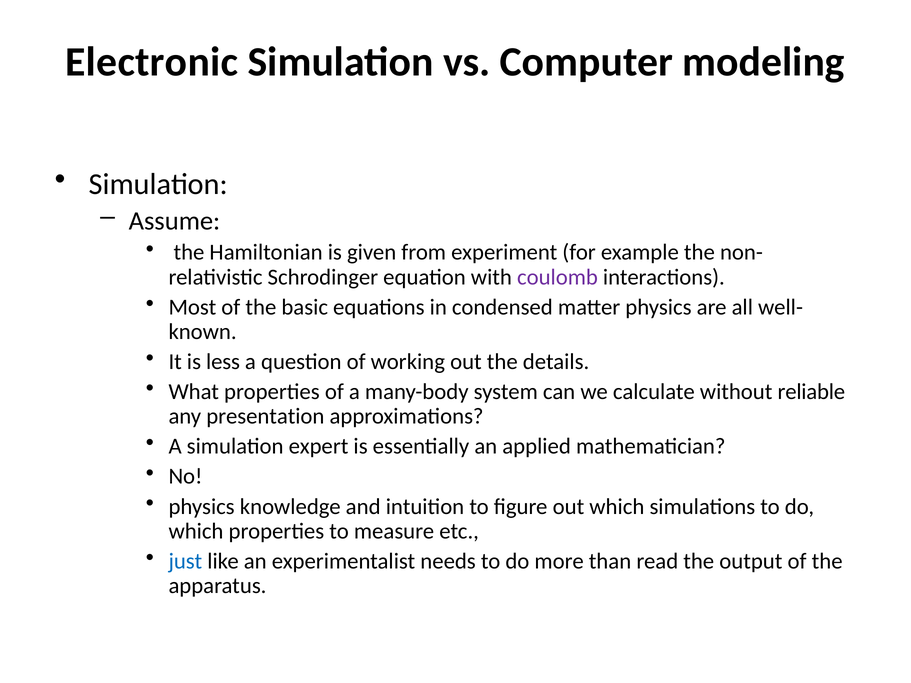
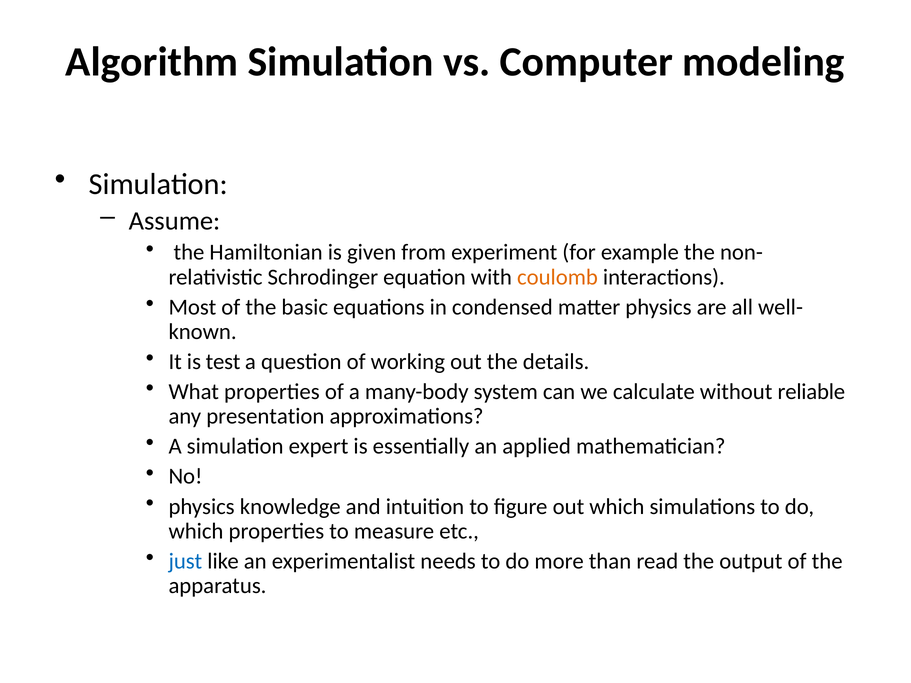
Electronic: Electronic -> Algorithm (152, 62)
coulomb colour: purple -> orange (558, 277)
less: less -> test (223, 362)
